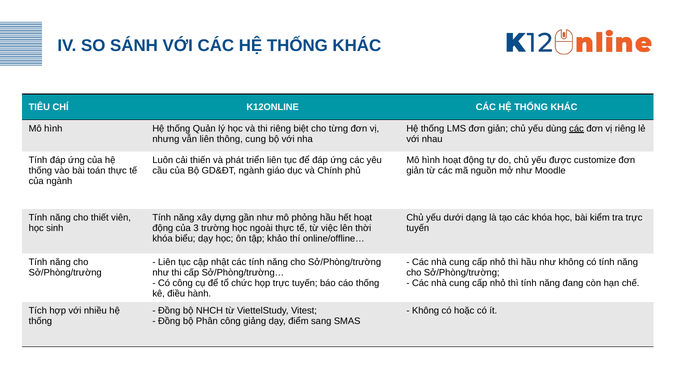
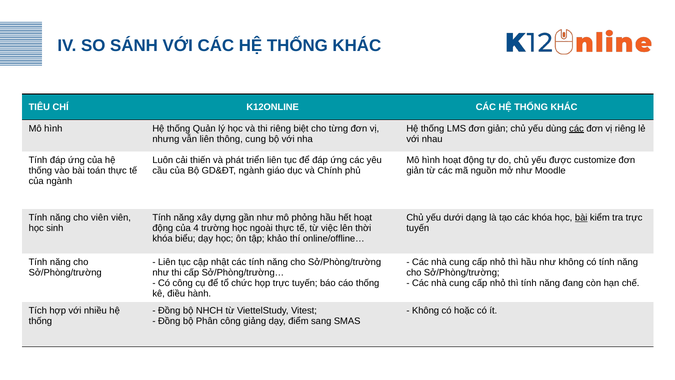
cho thiết: thiết -> viên (100, 217)
bài underline: none -> present (581, 217)
3: 3 -> 4 (196, 228)
